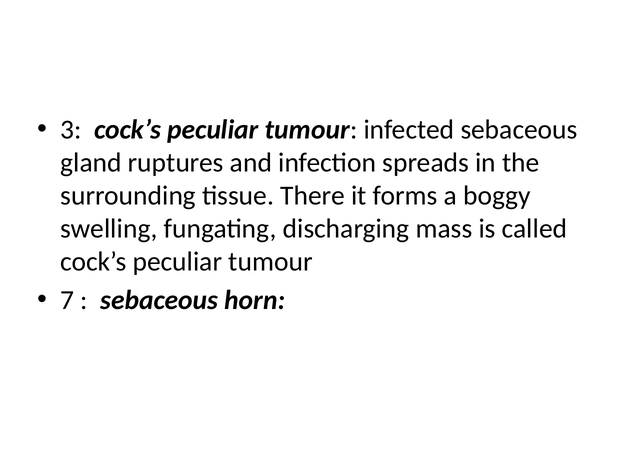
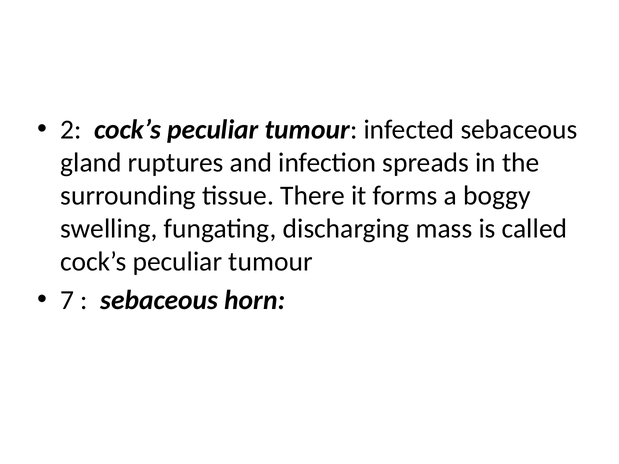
3: 3 -> 2 (71, 130)
